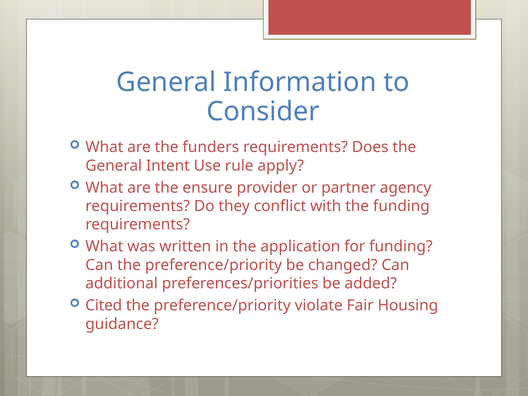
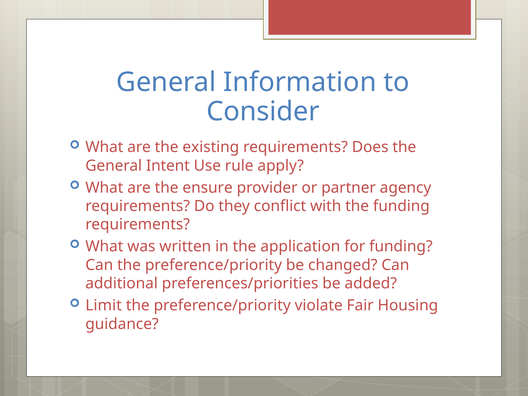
funders: funders -> existing (211, 147)
Cited: Cited -> Limit (104, 306)
